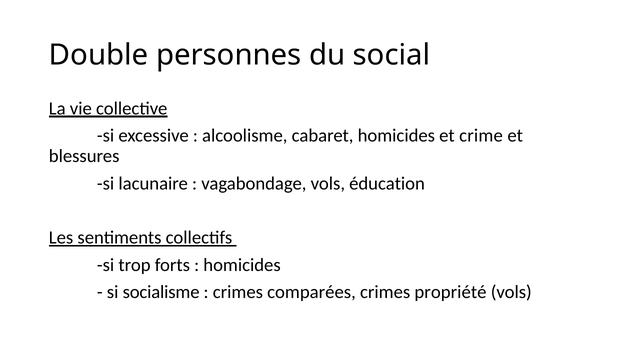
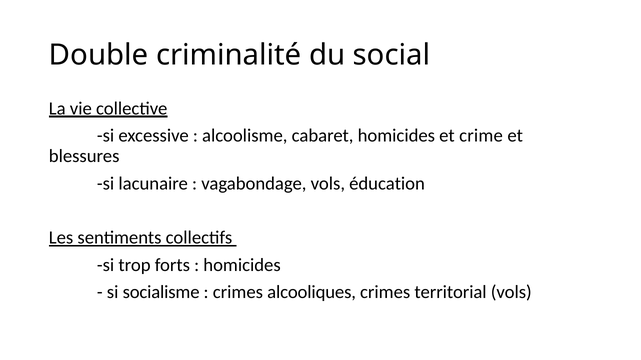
personnes: personnes -> criminalité (229, 55)
comparées: comparées -> alcooliques (312, 293)
propriété: propriété -> territorial (451, 293)
